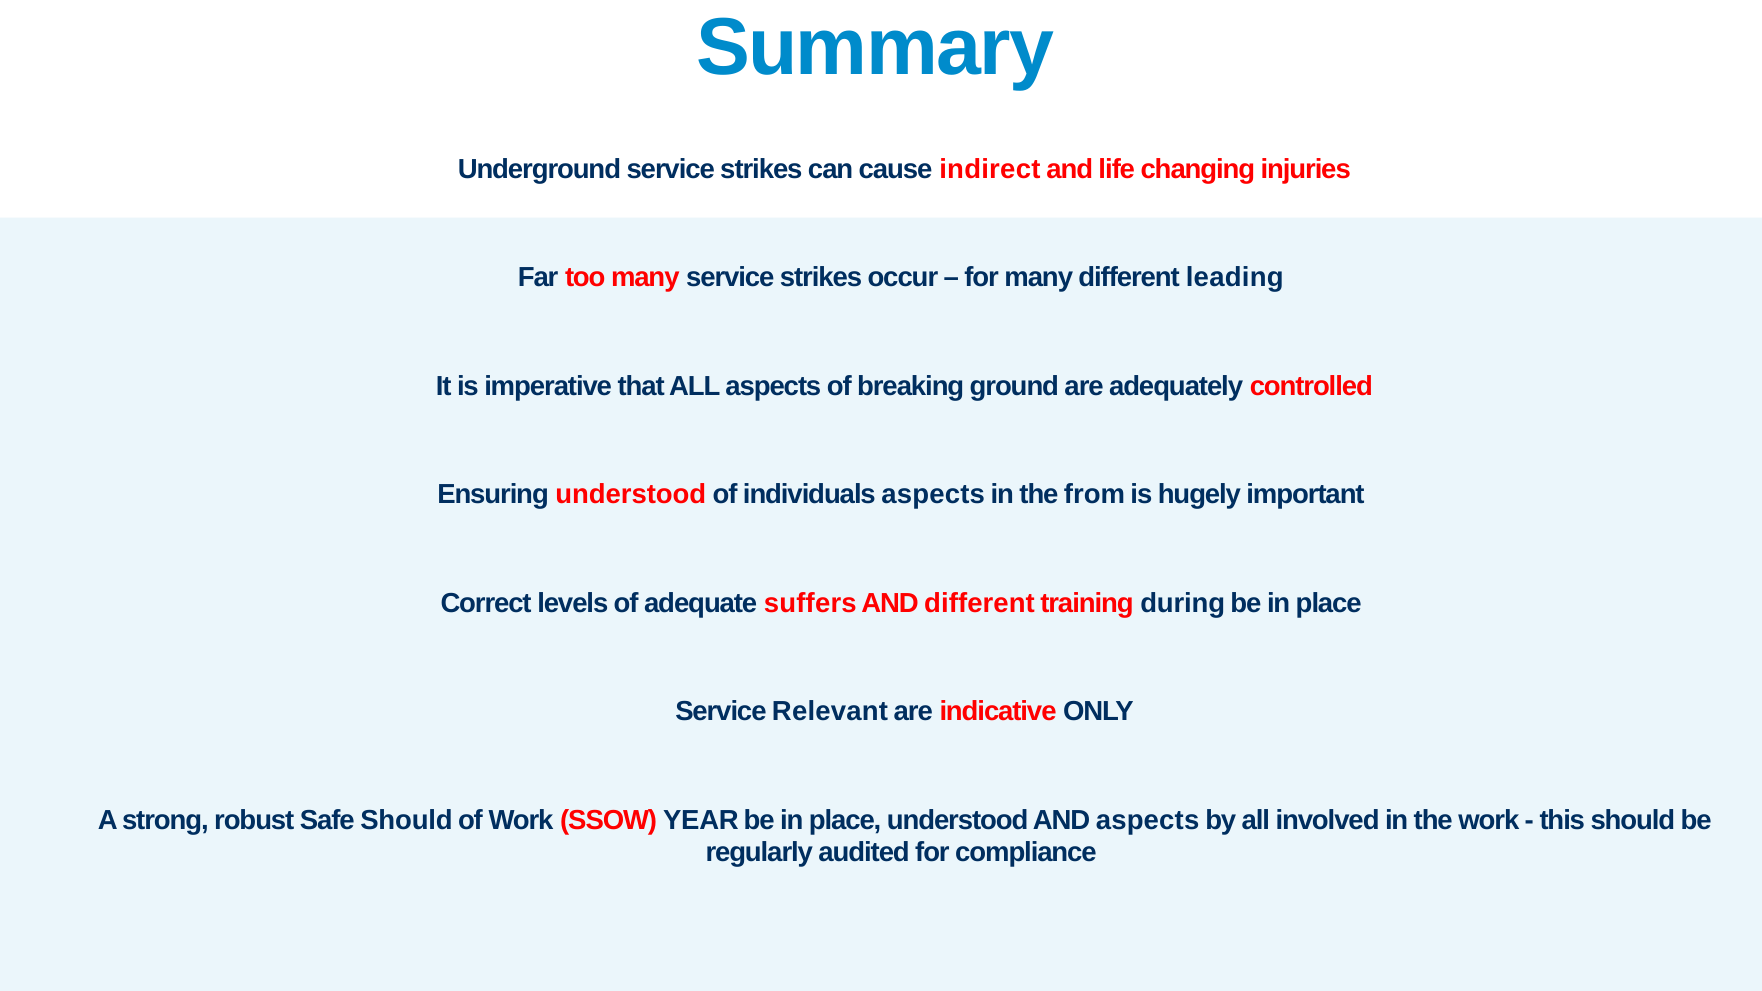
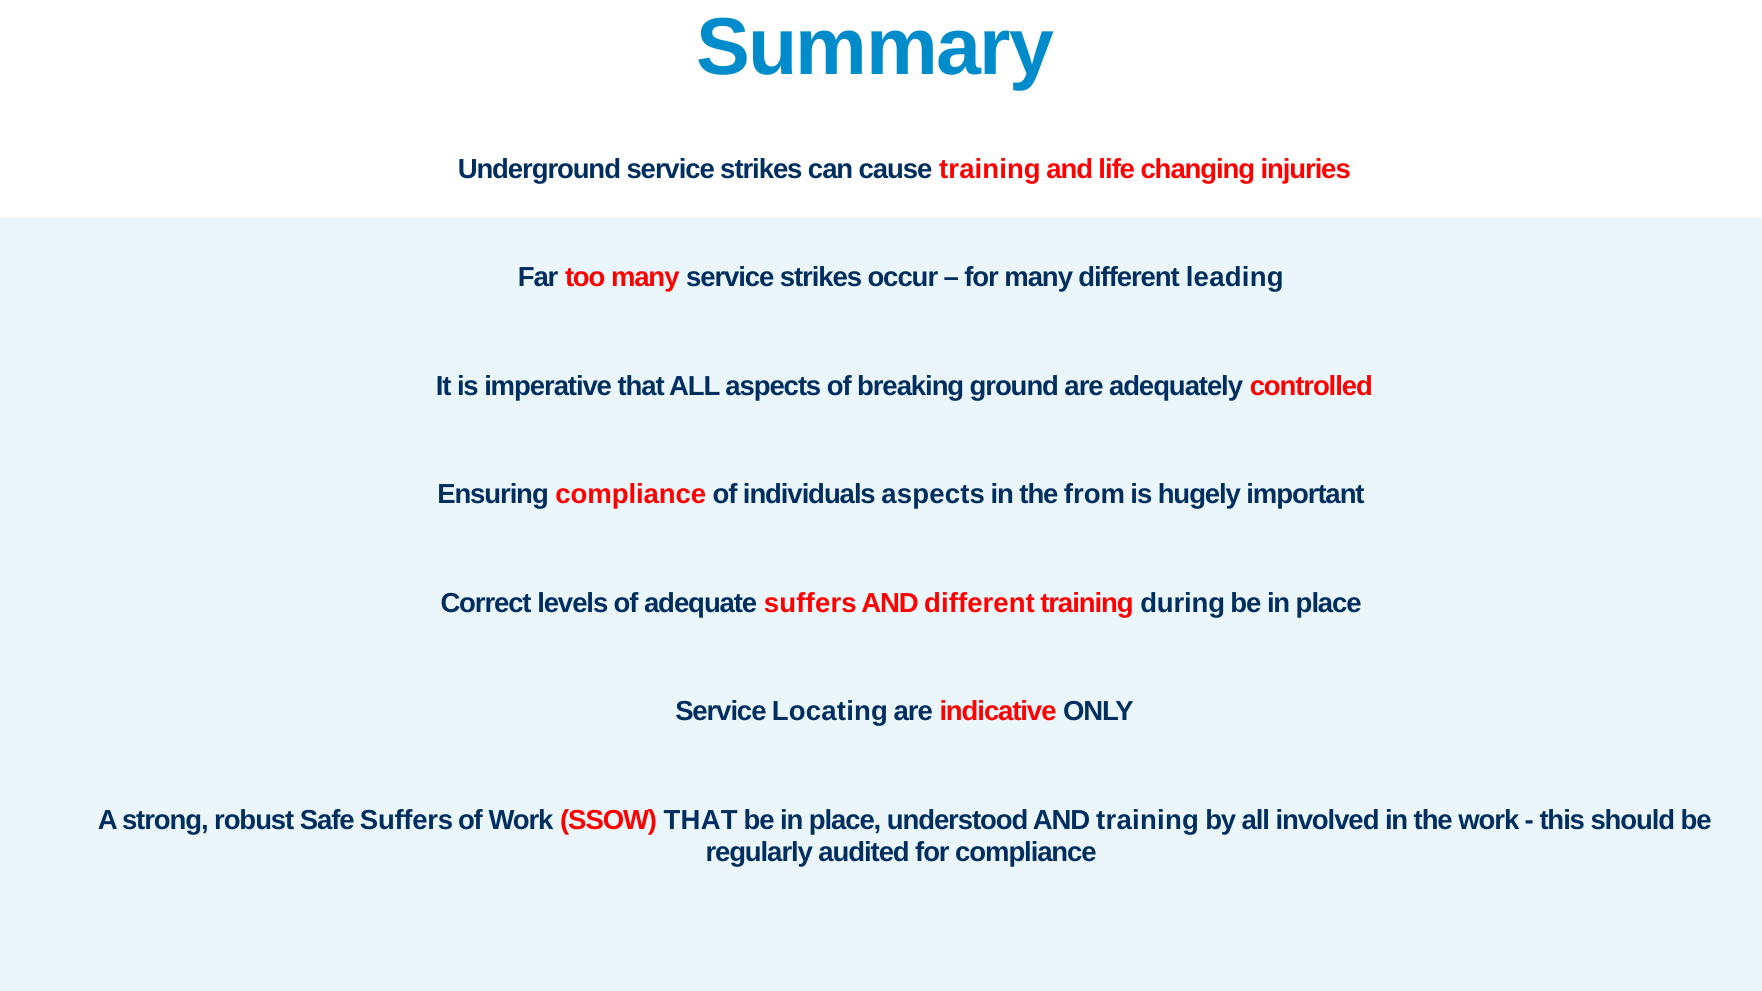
cause indirect: indirect -> training (990, 170)
Ensuring understood: understood -> compliance (631, 495)
Relevant: Relevant -> Locating (830, 712)
Safe Should: Should -> Suffers (407, 820)
SSOW YEAR: YEAR -> THAT (701, 820)
AND aspects: aspects -> training (1148, 820)
